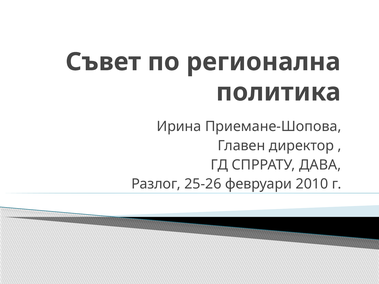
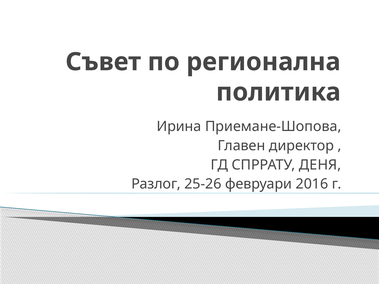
ДАВА: ДАВА -> ДЕНЯ (320, 165)
2010: 2010 -> 2016 (312, 184)
